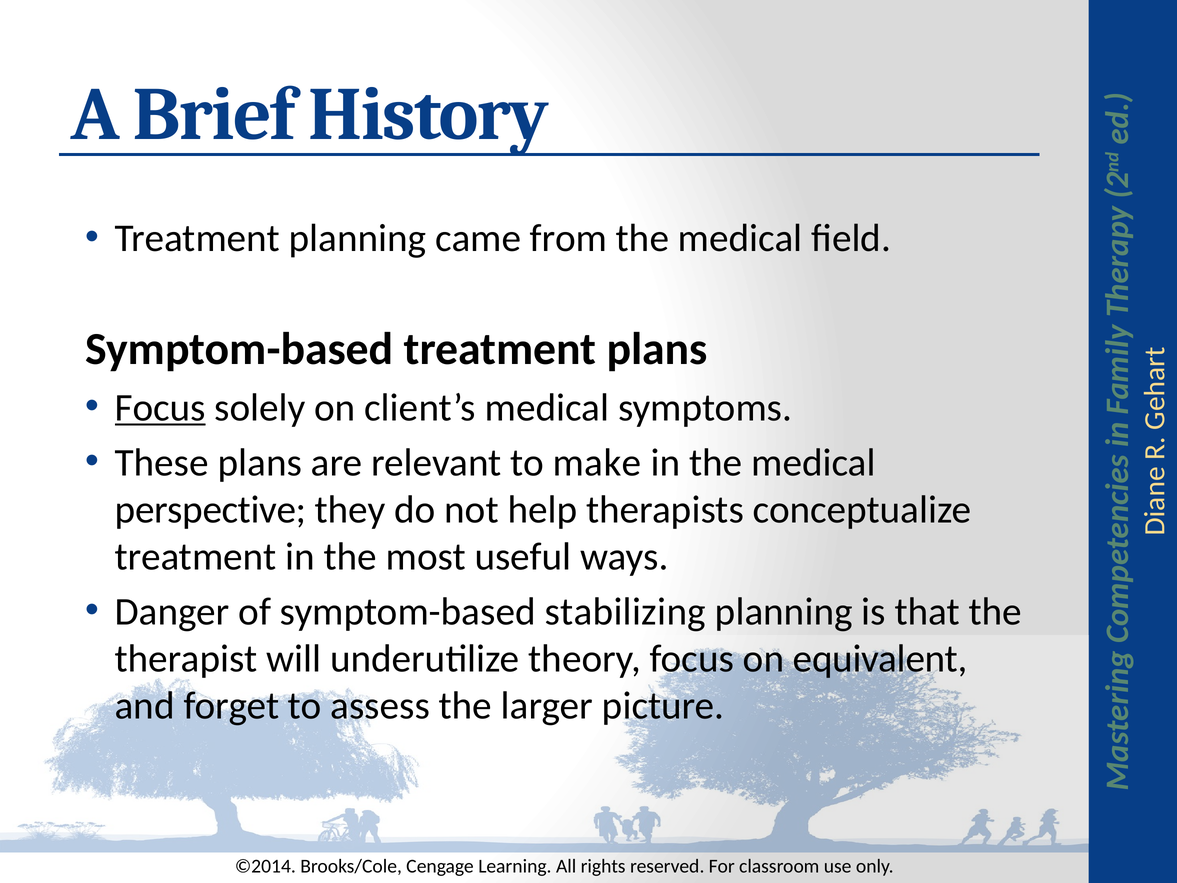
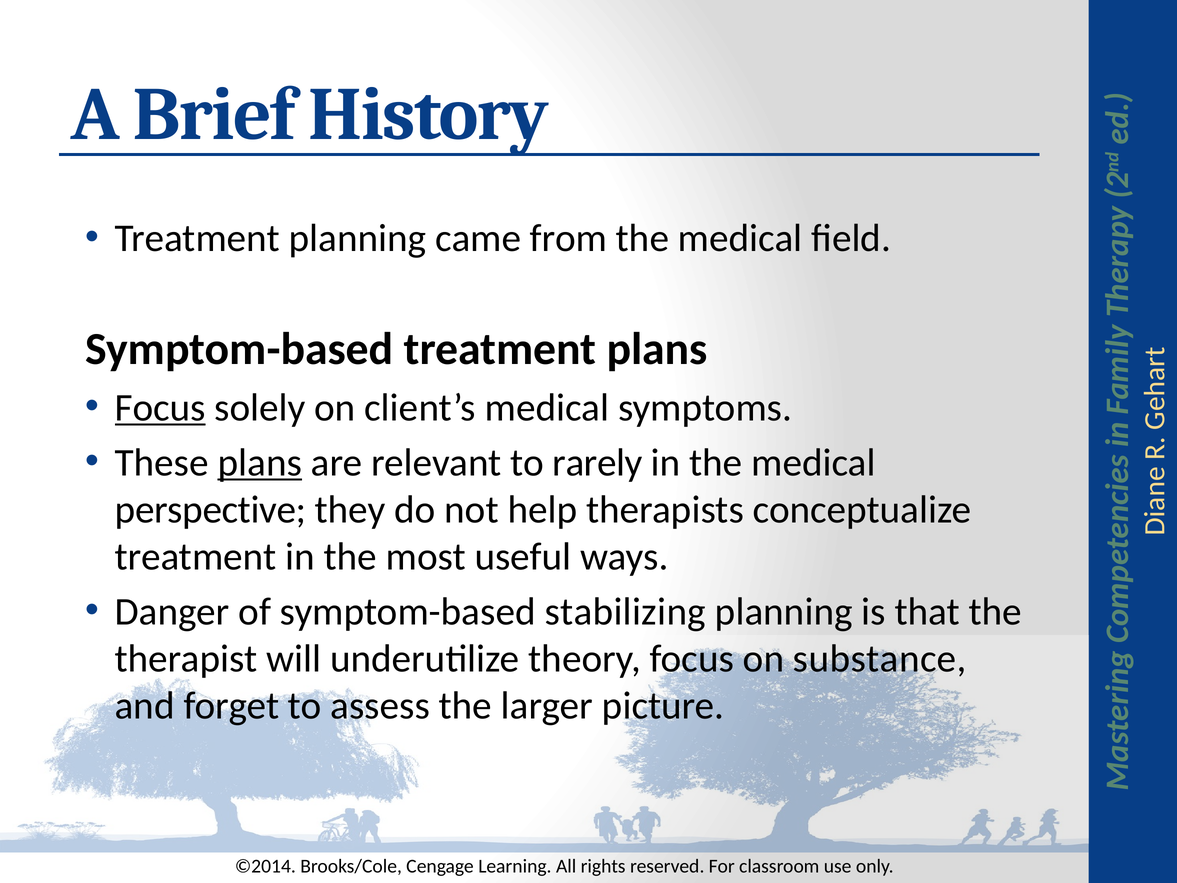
plans underline: none -> present (260, 462)
make: make -> rarely (597, 462)
equivalent: equivalent -> substance (880, 659)
